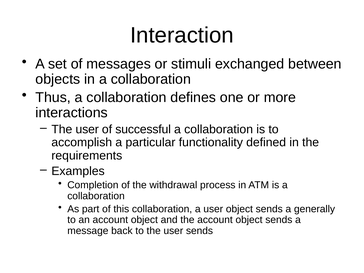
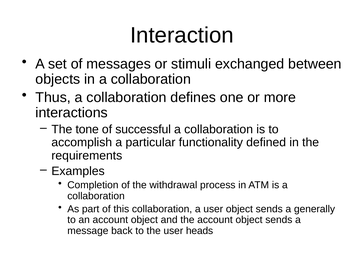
user: user -> tone (87, 129)
user sends: sends -> heads (200, 231)
